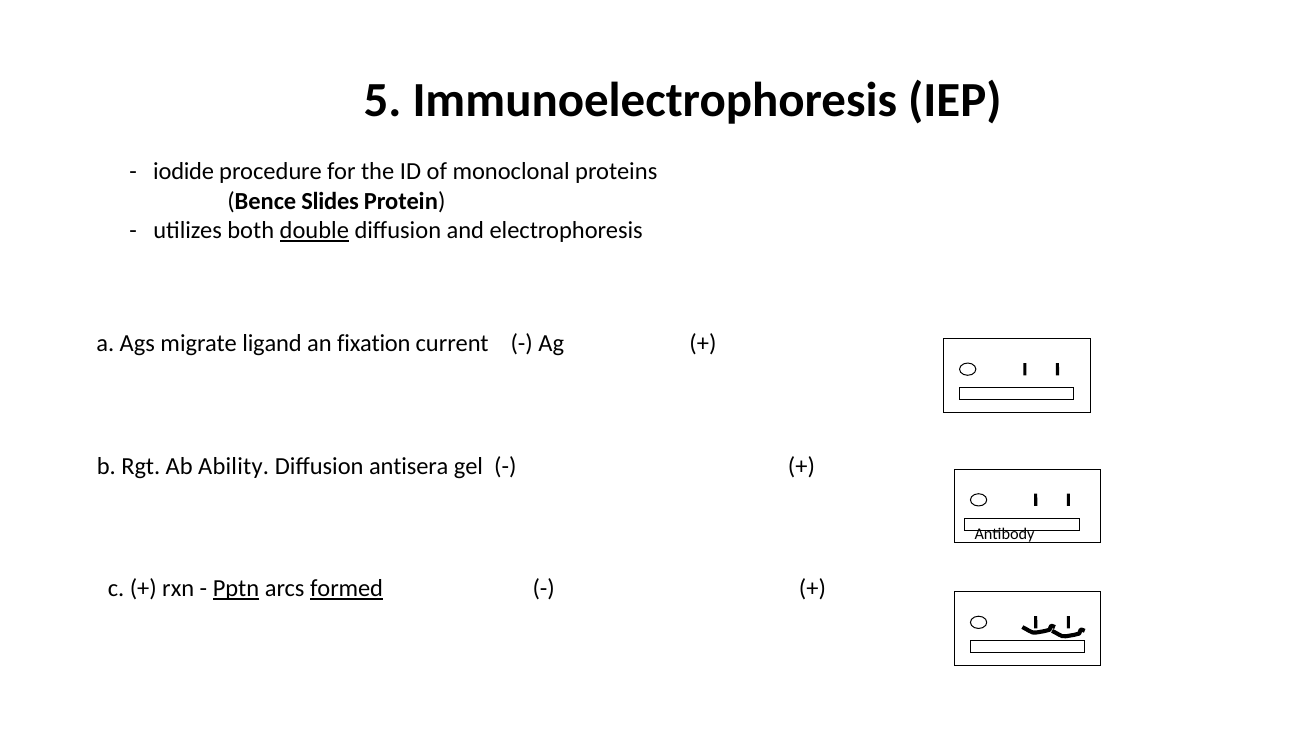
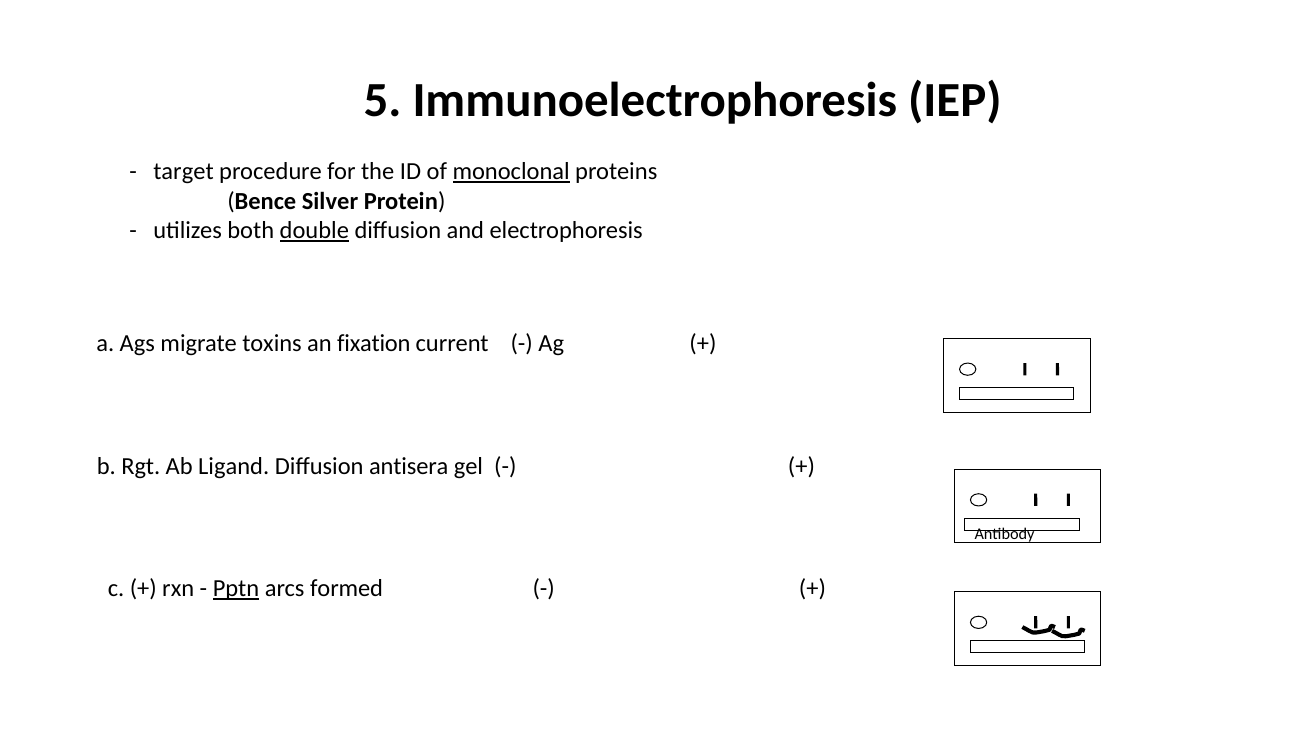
iodide: iodide -> target (183, 172)
monoclonal underline: none -> present (511, 172)
Slides: Slides -> Silver (330, 201)
ligand: ligand -> toxins (272, 343)
Ability: Ability -> Ligand (234, 466)
formed underline: present -> none (347, 588)
